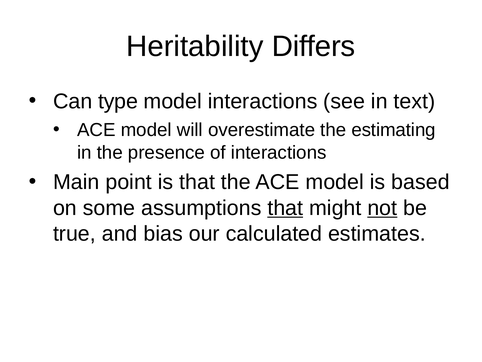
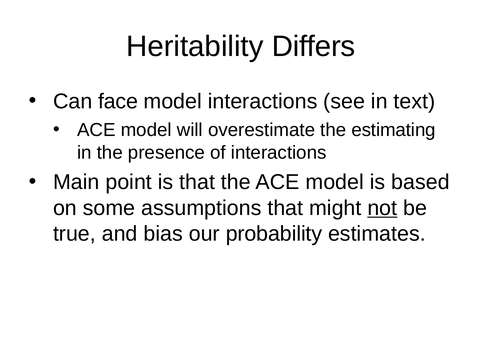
type: type -> face (118, 101)
that underline: present -> none (285, 208)
calculated: calculated -> probability (274, 233)
